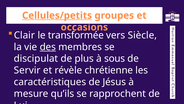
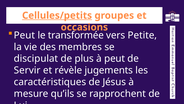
Clair: Clair -> Peut (24, 35)
Siècle: Siècle -> Petite (142, 35)
des underline: present -> none (48, 47)
à sous: sous -> peut (115, 58)
chrétienne: chrétienne -> jugements (109, 70)
